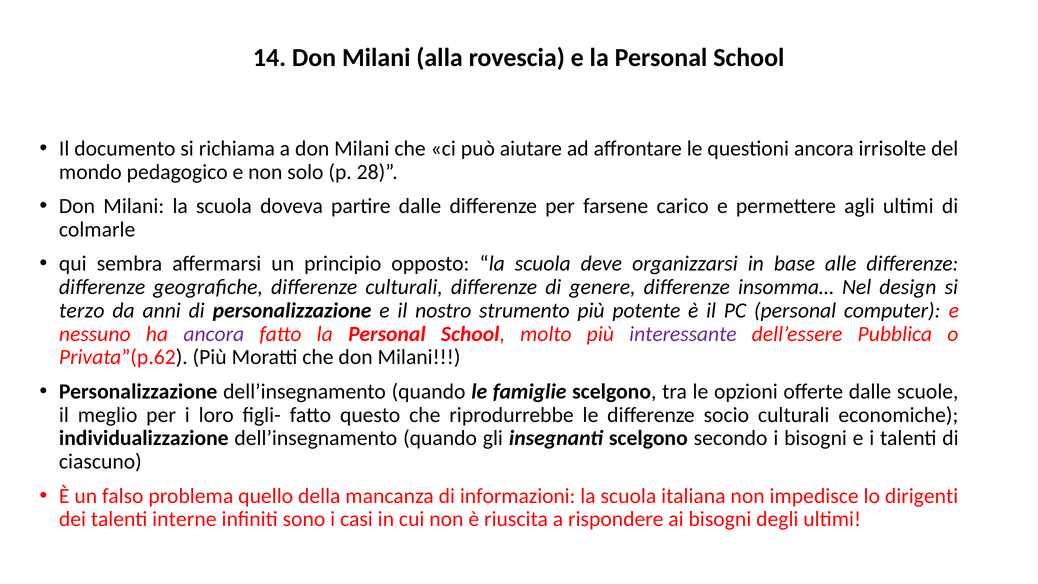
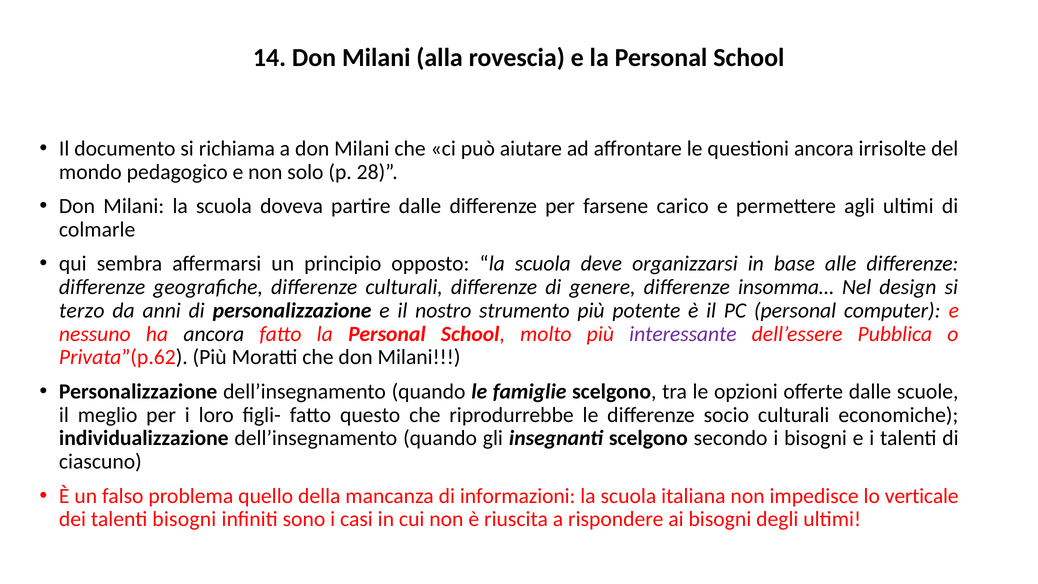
ancora colour: purple -> black (214, 334)
dirigenti: dirigenti -> verticale (922, 496)
talenti interne: interne -> bisogni (184, 519)
